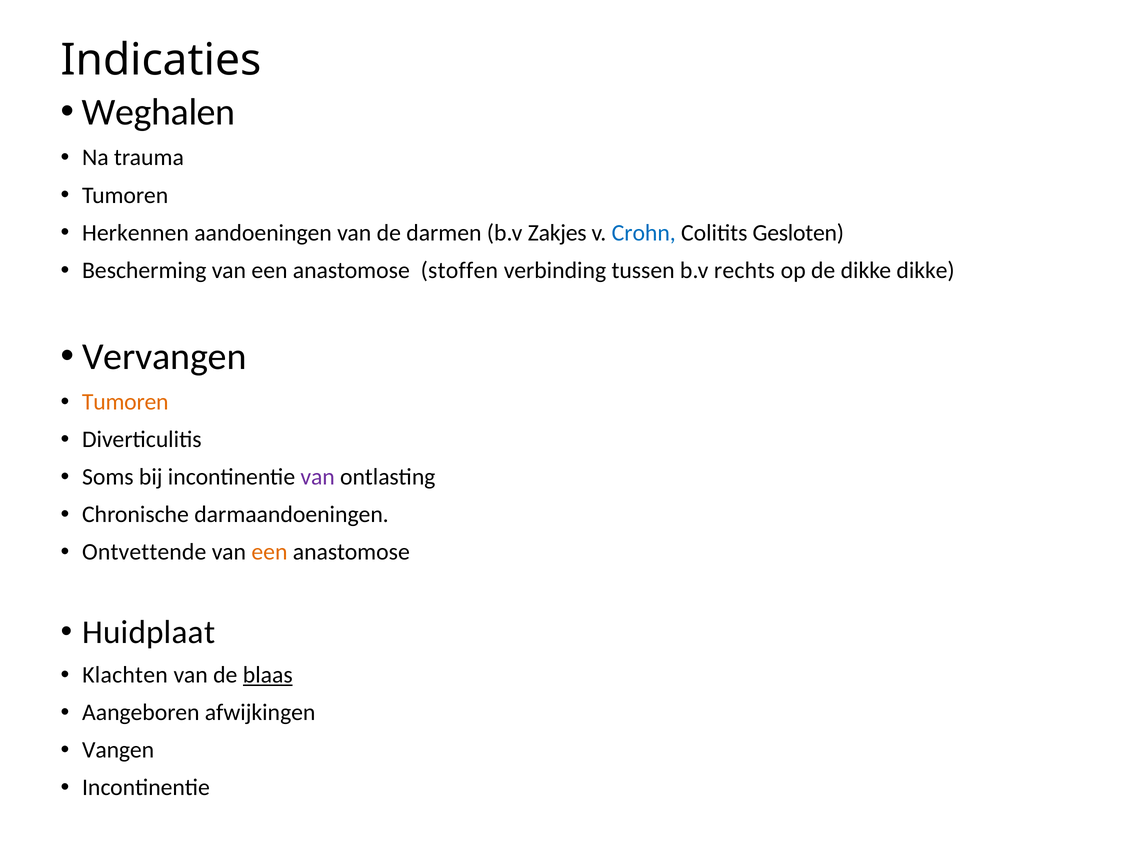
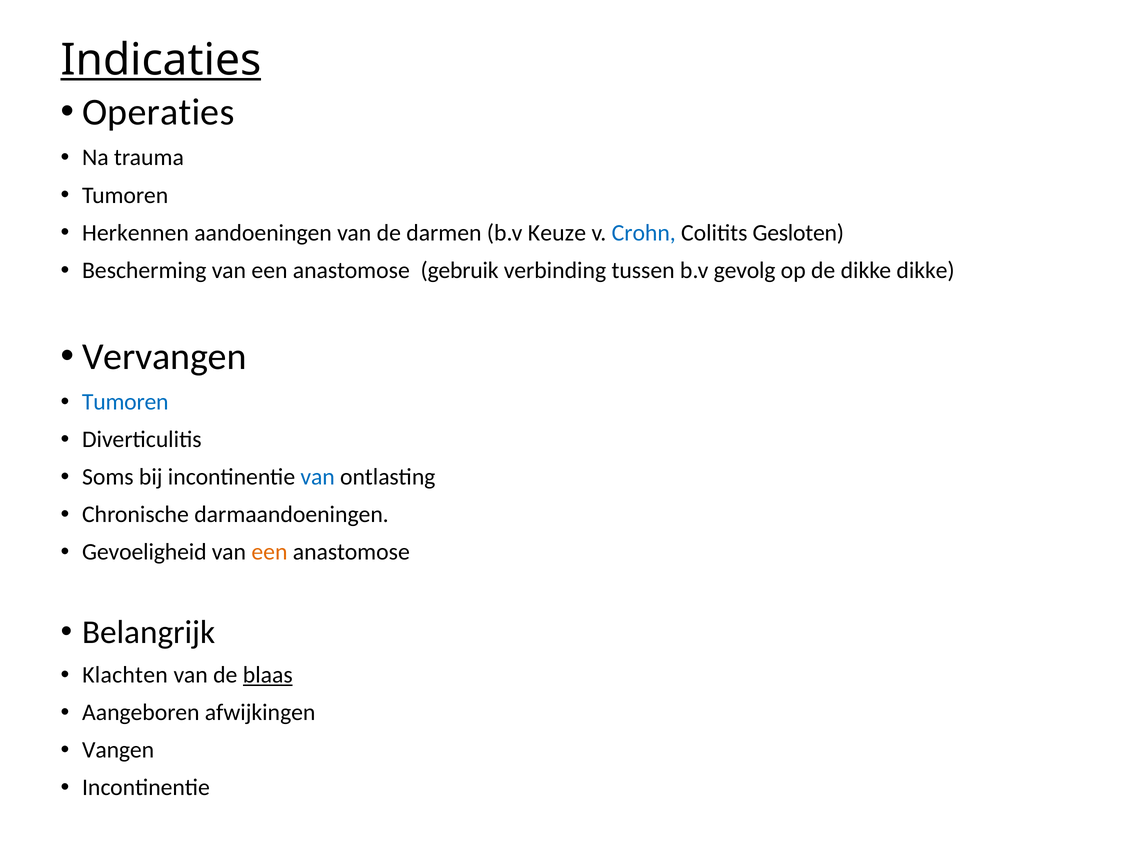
Indicaties underline: none -> present (161, 60)
Weghalen: Weghalen -> Operaties (158, 112)
Zakjes: Zakjes -> Keuze (557, 233)
stoffen: stoffen -> gebruik (460, 270)
rechts: rechts -> gevolg (745, 270)
Tumoren colour: orange -> blue (125, 402)
van colour: purple -> blue (318, 477)
Ontvettende: Ontvettende -> Gevoeligheid (144, 552)
Huidplaat: Huidplaat -> Belangrijk (149, 632)
